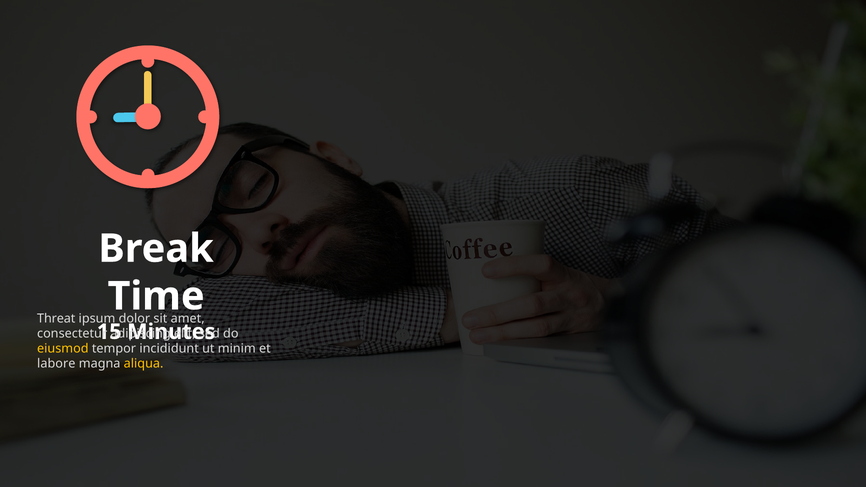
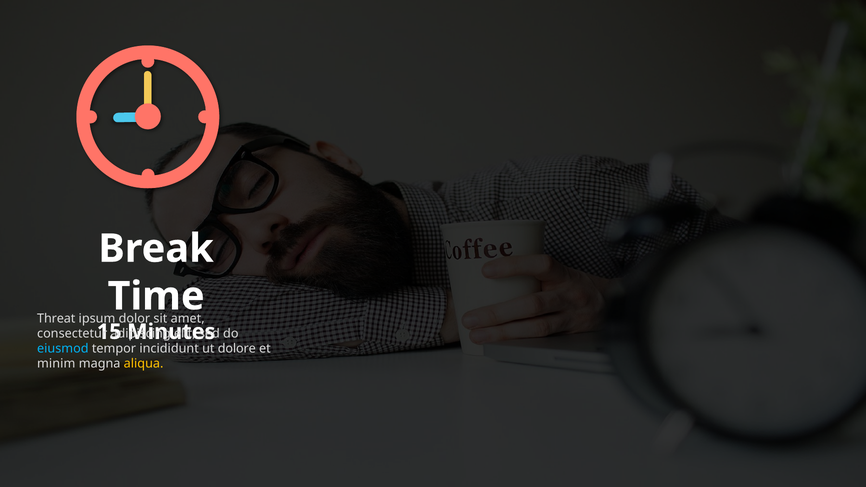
eiusmod colour: yellow -> light blue (63, 349)
minim: minim -> dolore (237, 349)
labore: labore -> minim (56, 364)
